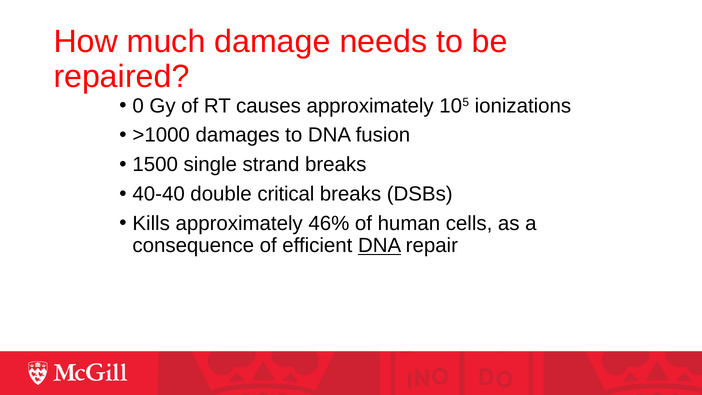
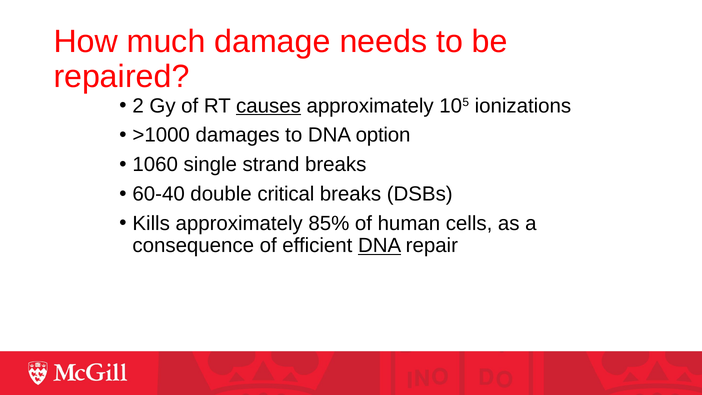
0: 0 -> 2 (138, 106)
causes underline: none -> present (269, 106)
fusion: fusion -> option (383, 135)
1500: 1500 -> 1060 (155, 165)
40-40: 40-40 -> 60-40 (159, 194)
46%: 46% -> 85% (329, 223)
